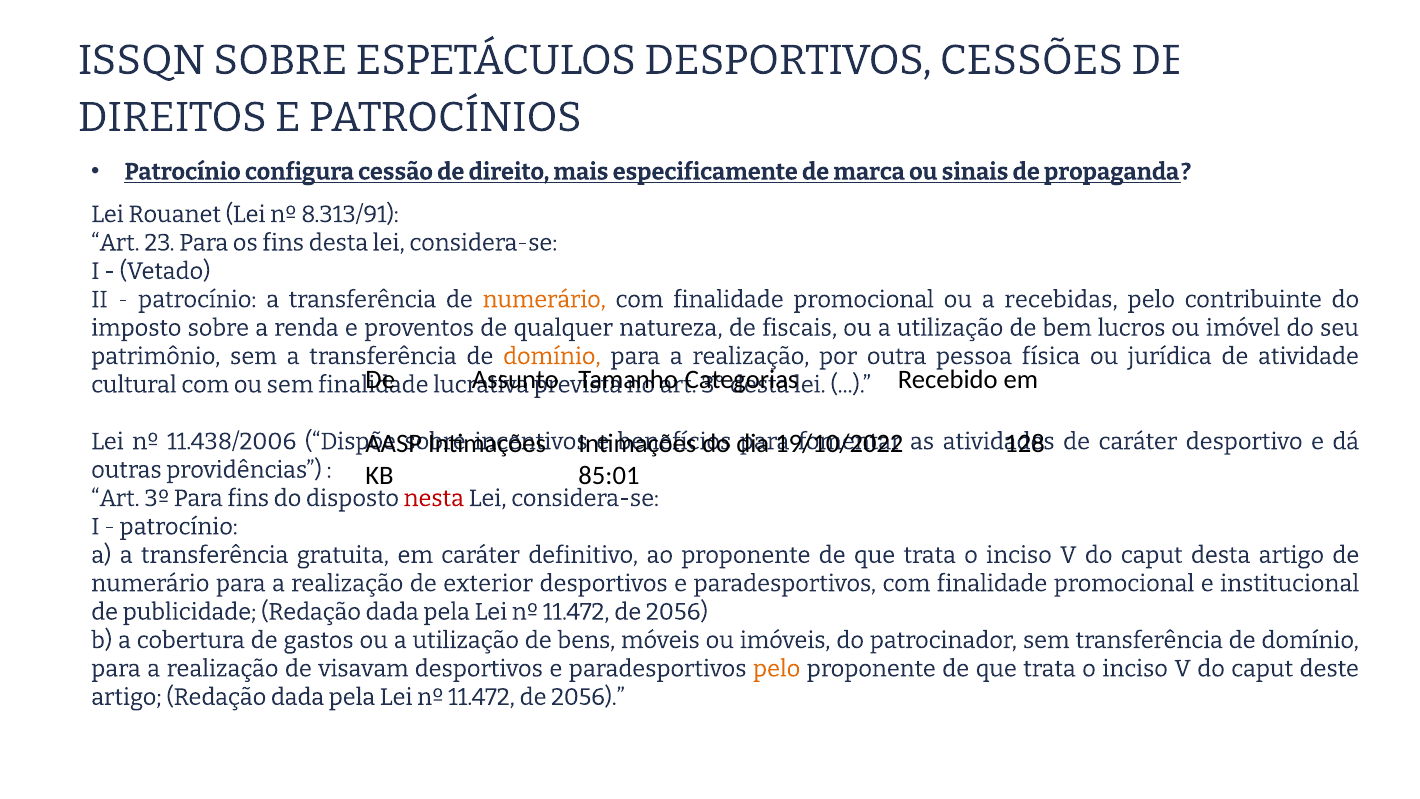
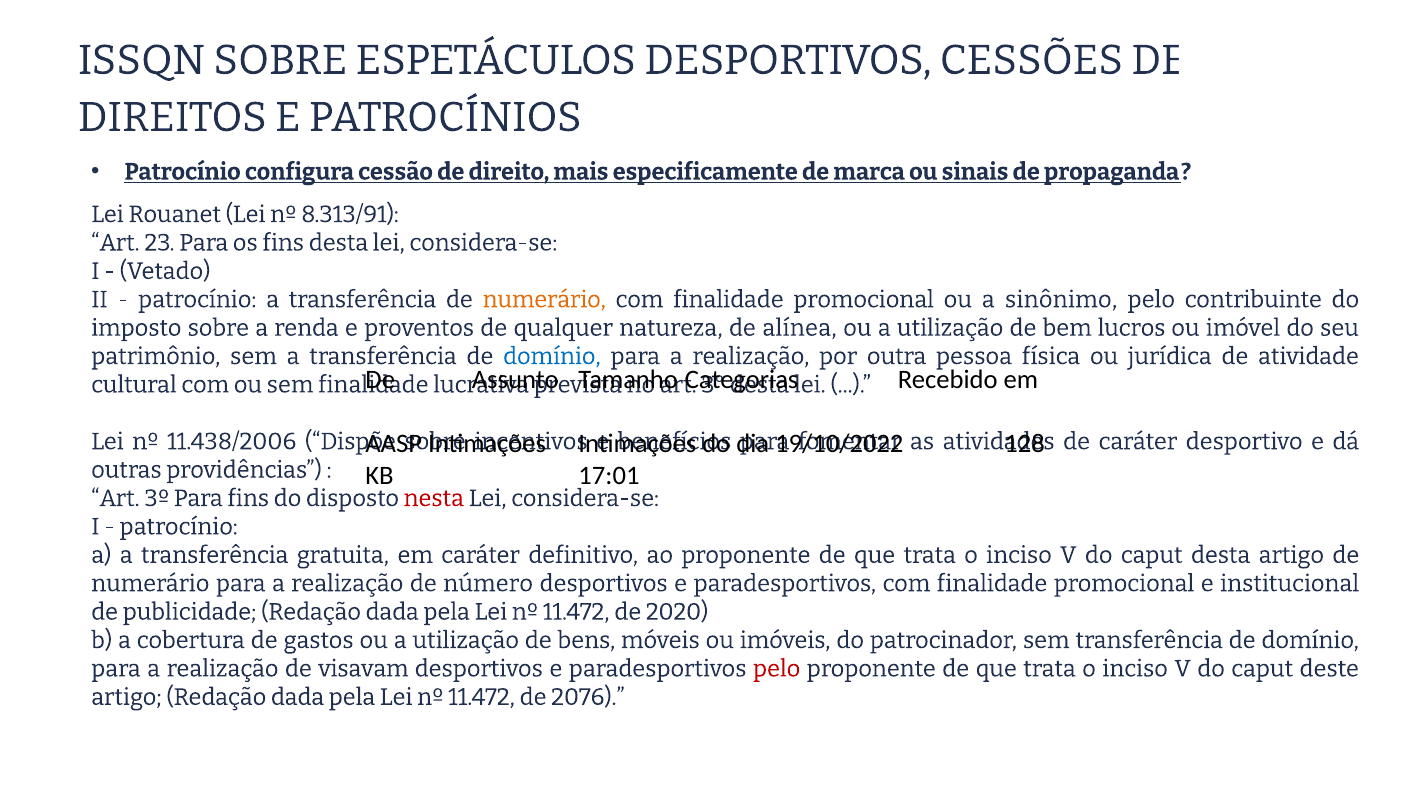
recebidas: recebidas -> sinônimo (1061, 299)
fiscais: fiscais -> alínea (799, 328)
domínio colour: orange -> blue (552, 356)
85:01: 85:01 -> 17:01 (609, 475)
exterior: exterior -> número (488, 583)
2056: 2056 -> 2020 (677, 612)
pelo colour: orange -> red (777, 668)
2056: 2056 -> 2076 (588, 697)
